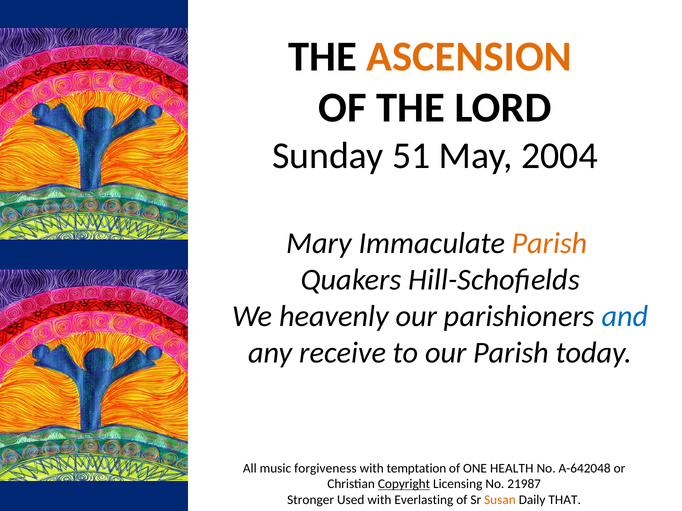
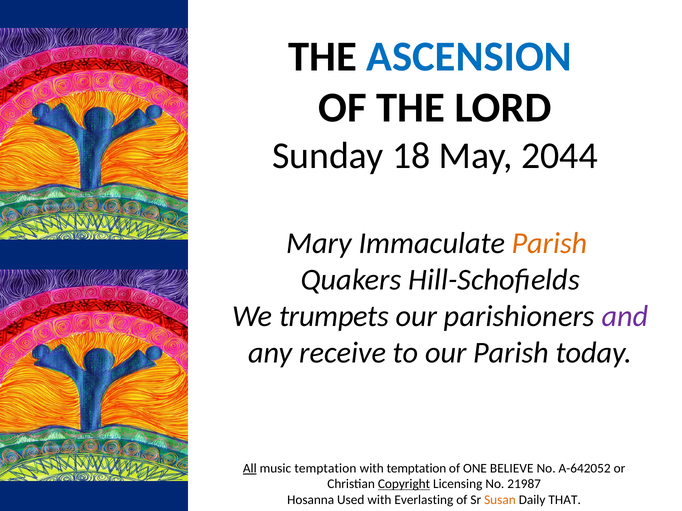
ASCENSION colour: orange -> blue (469, 57)
51: 51 -> 18 (411, 156)
2004: 2004 -> 2044 (559, 156)
heavenly: heavenly -> trumpets (334, 316)
and colour: blue -> purple (625, 316)
All underline: none -> present (250, 469)
music forgiveness: forgiveness -> temptation (325, 469)
HEALTH: HEALTH -> BELIEVE (512, 469)
A-642048: A-642048 -> A-642052 (585, 469)
Stronger: Stronger -> Hosanna (311, 500)
